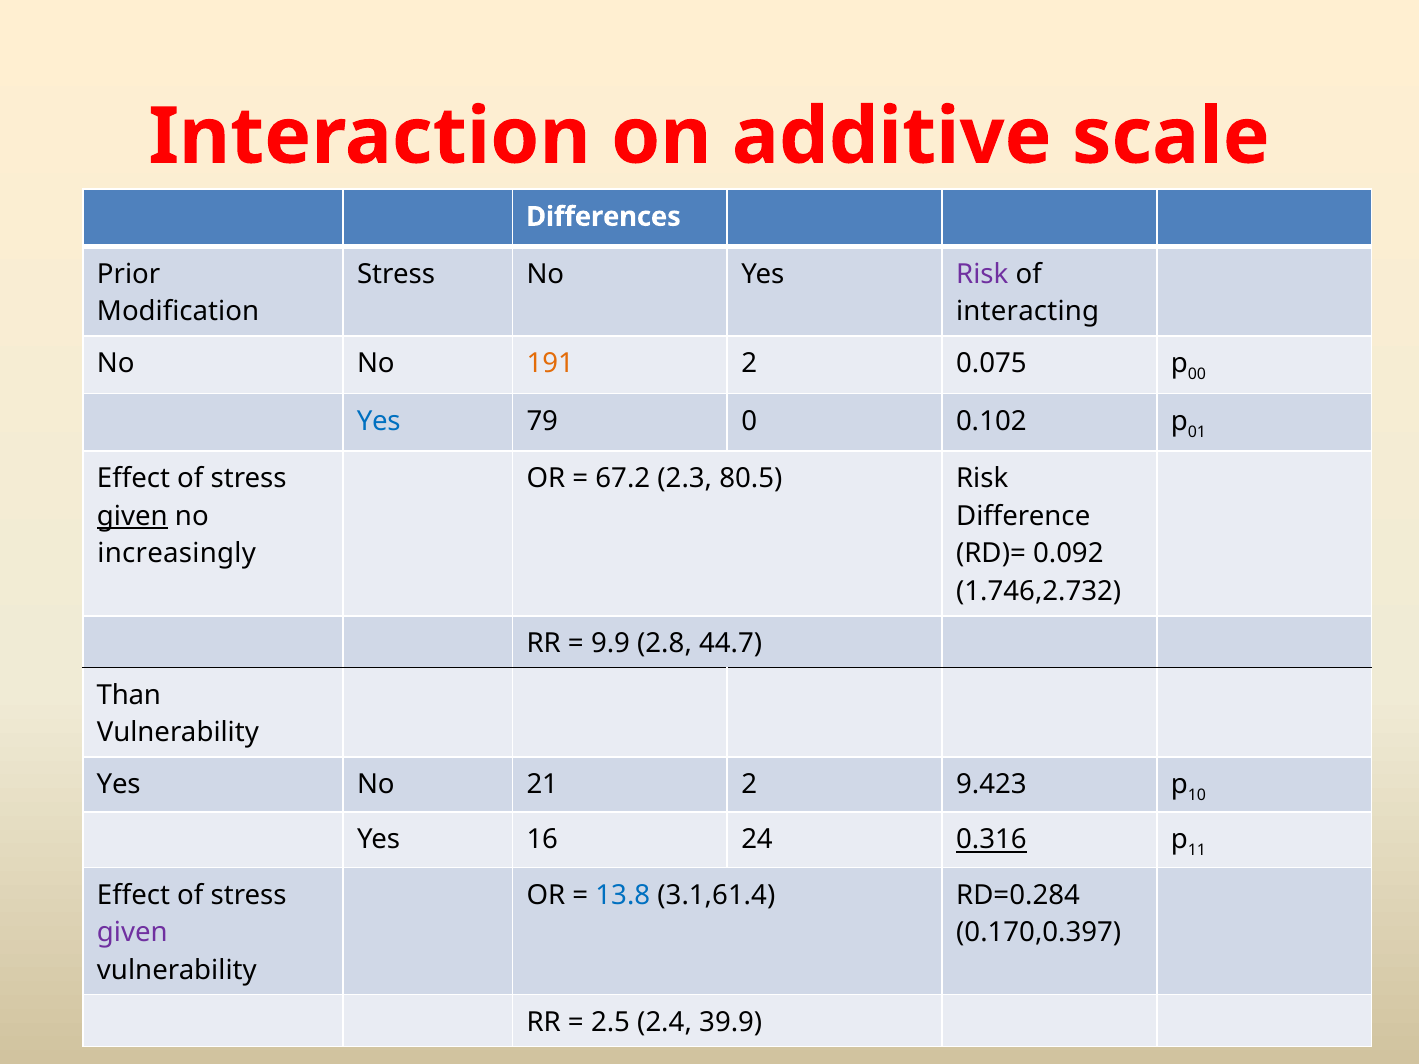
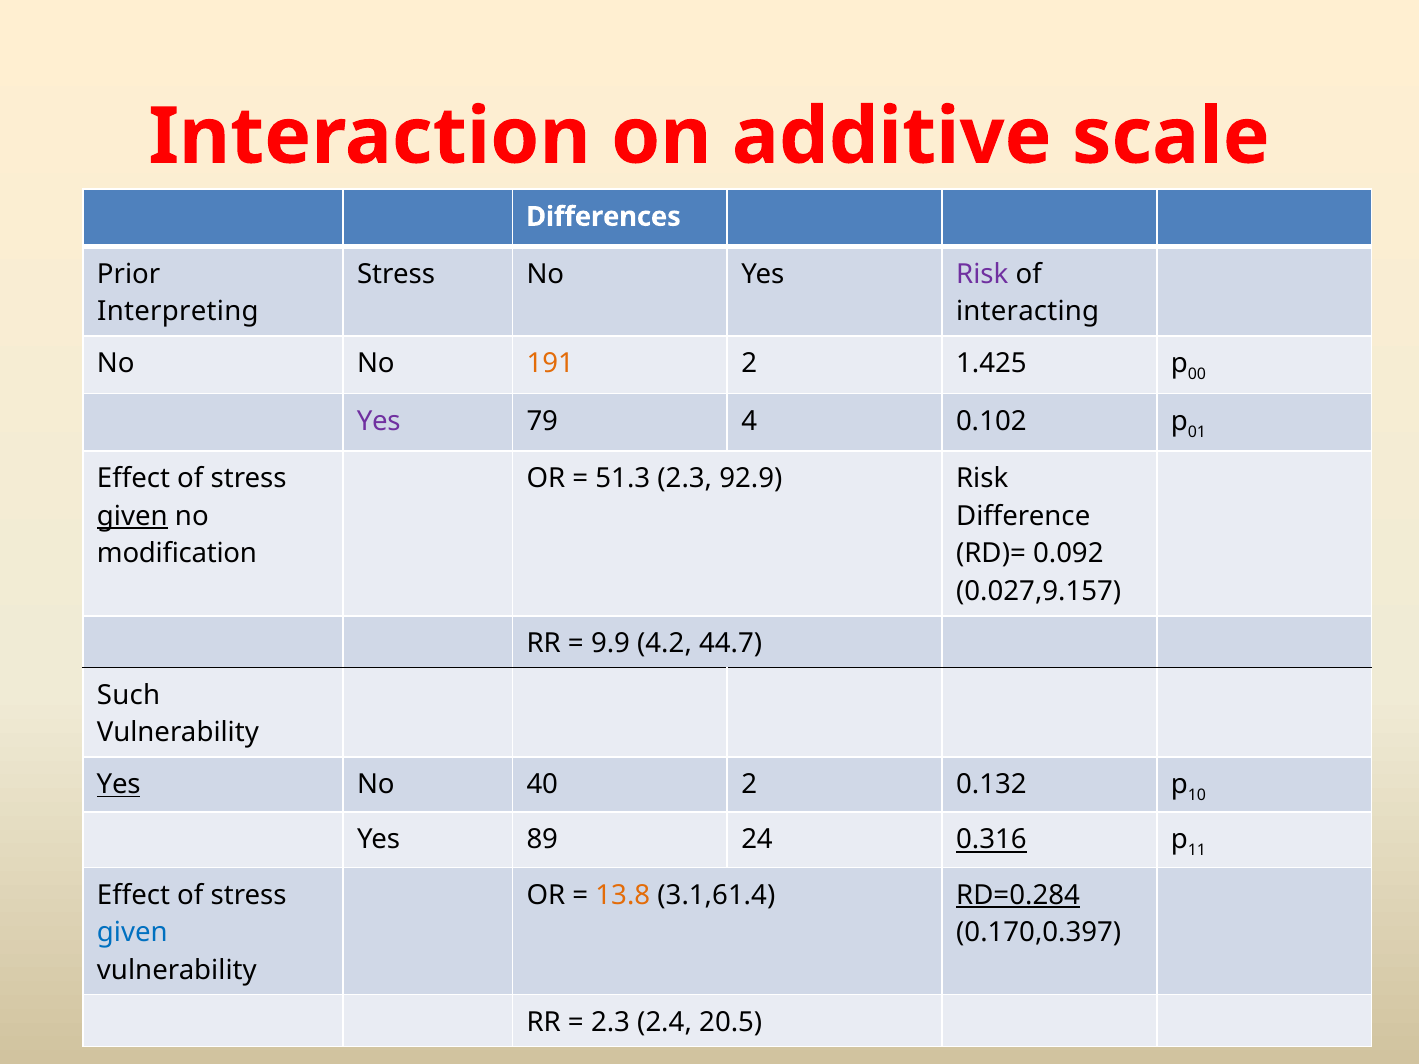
Modification: Modification -> Interpreting (178, 312)
0.075: 0.075 -> 1.425 (991, 364)
Yes colour: blue -> purple (379, 421)
0: 0 -> 4 (749, 421)
67.2: 67.2 -> 51.3 (623, 479)
80.5: 80.5 -> 92.9 (751, 479)
increasingly: increasingly -> modification (177, 554)
1.746,2.732: 1.746,2.732 -> 0.027,9.157 (1039, 592)
2.8: 2.8 -> 4.2 (665, 643)
Than: Than -> Such (129, 695)
Yes underline: none -> present (119, 785)
21: 21 -> 40 (542, 785)
9.423: 9.423 -> 0.132 (991, 785)
Yes 16: 16 -> 89 (542, 840)
13.8 colour: blue -> orange (623, 895)
RD=0.284 underline: none -> present (1018, 895)
given colour: purple -> blue (132, 933)
2.5: 2.5 -> 2.3 (611, 1022)
39.9: 39.9 -> 20.5 (731, 1022)
